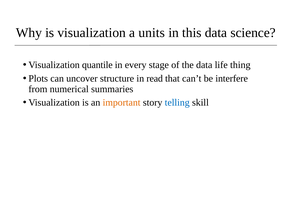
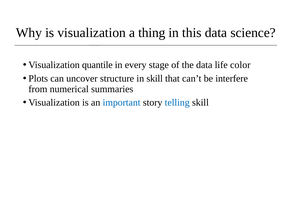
units: units -> thing (152, 33)
thing: thing -> color (240, 65)
in read: read -> skill (155, 79)
important colour: orange -> blue (122, 103)
